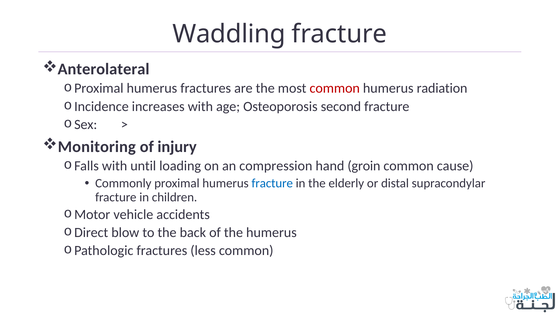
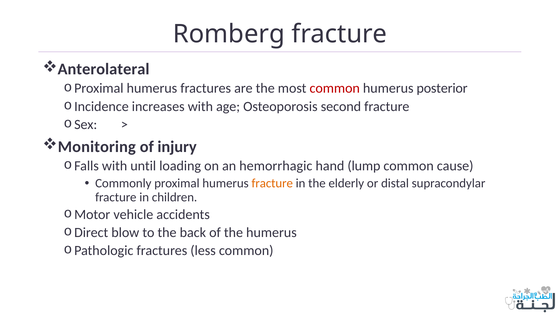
Waddling: Waddling -> Romberg (229, 34)
radiation: radiation -> posterior (442, 88)
compression: compression -> hemorrhagic (276, 166)
groin: groin -> lump (364, 166)
fracture colour: blue -> orange (272, 183)
